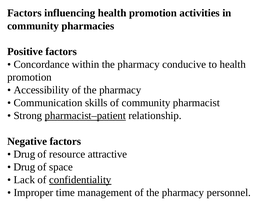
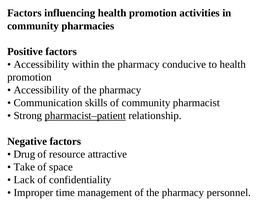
Concordance: Concordance -> Accessibility (41, 64)
Drug: Drug -> Take (24, 167)
confidentiality underline: present -> none (80, 180)
